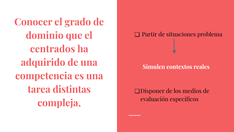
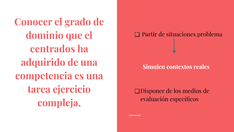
distintas: distintas -> ejercicio (72, 89)
